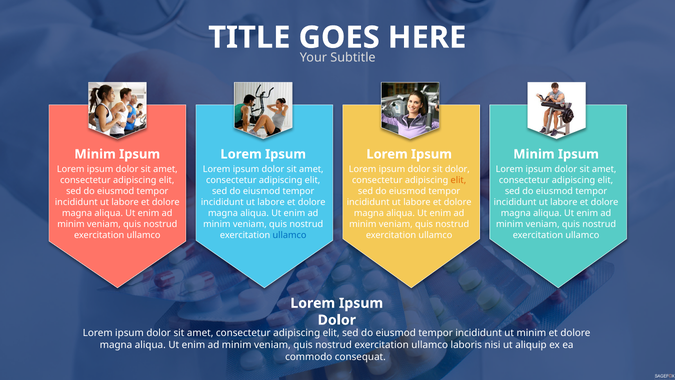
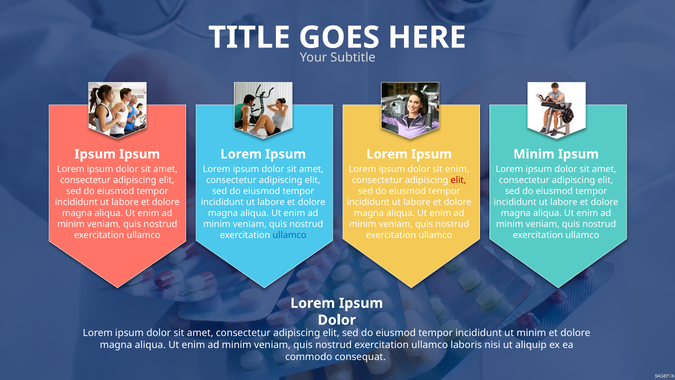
Minim: Minim -> Ipsum (95, 154)
sit dolor: dolor -> enim (457, 169)
elit colour: orange -> red (458, 180)
